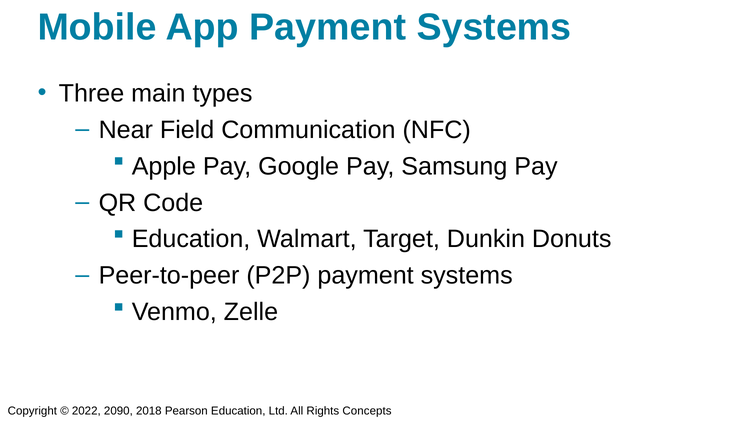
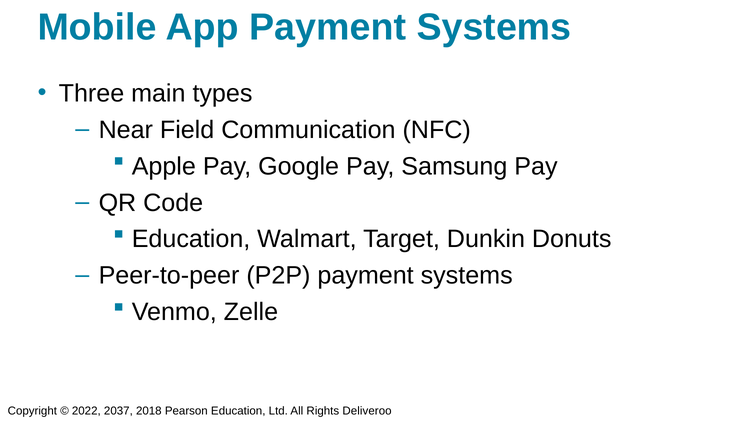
2090: 2090 -> 2037 (118, 410)
Concepts: Concepts -> Deliveroo (367, 410)
